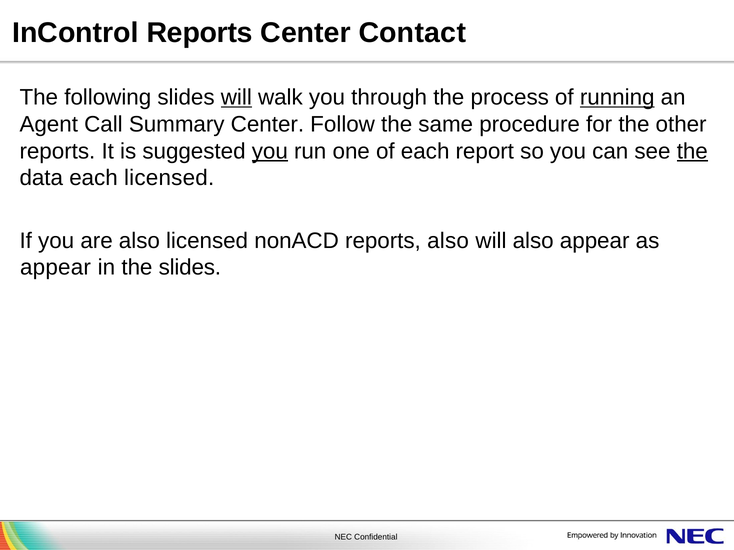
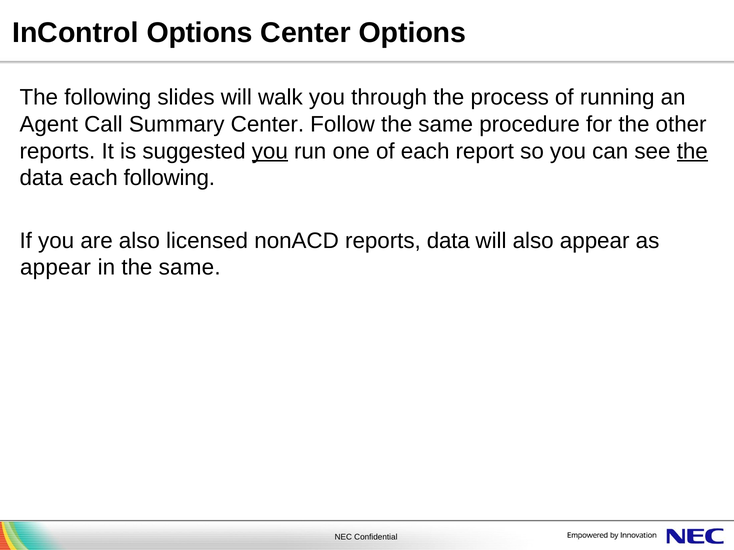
InControl Reports: Reports -> Options (200, 33)
Center Contact: Contact -> Options (412, 33)
will underline: present -> none (236, 97)
running underline: present -> none (617, 97)
each licensed: licensed -> following (169, 178)
reports also: also -> data (448, 241)
in the slides: slides -> same (190, 268)
